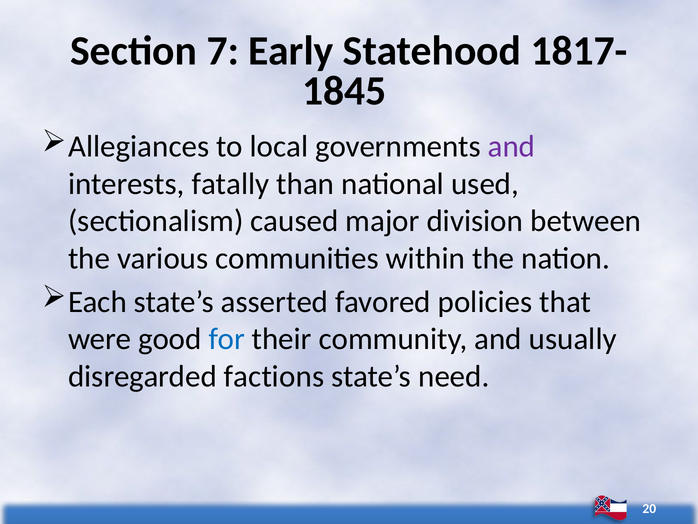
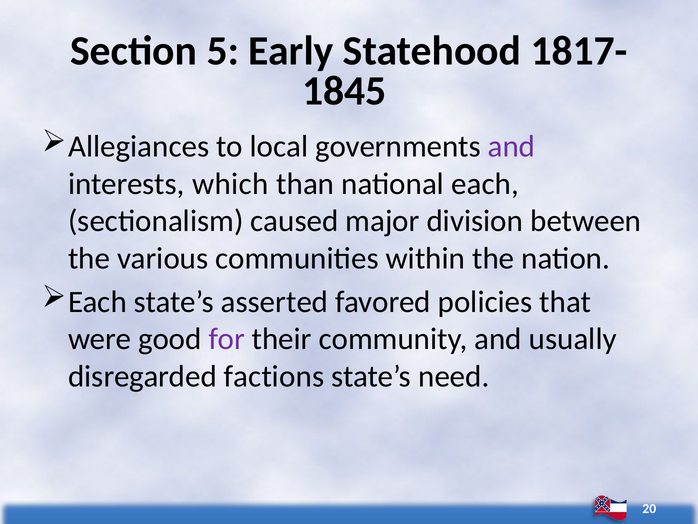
7: 7 -> 5 (223, 51)
fatally: fatally -> which (230, 184)
national used: used -> each (485, 184)
for colour: blue -> purple (227, 339)
